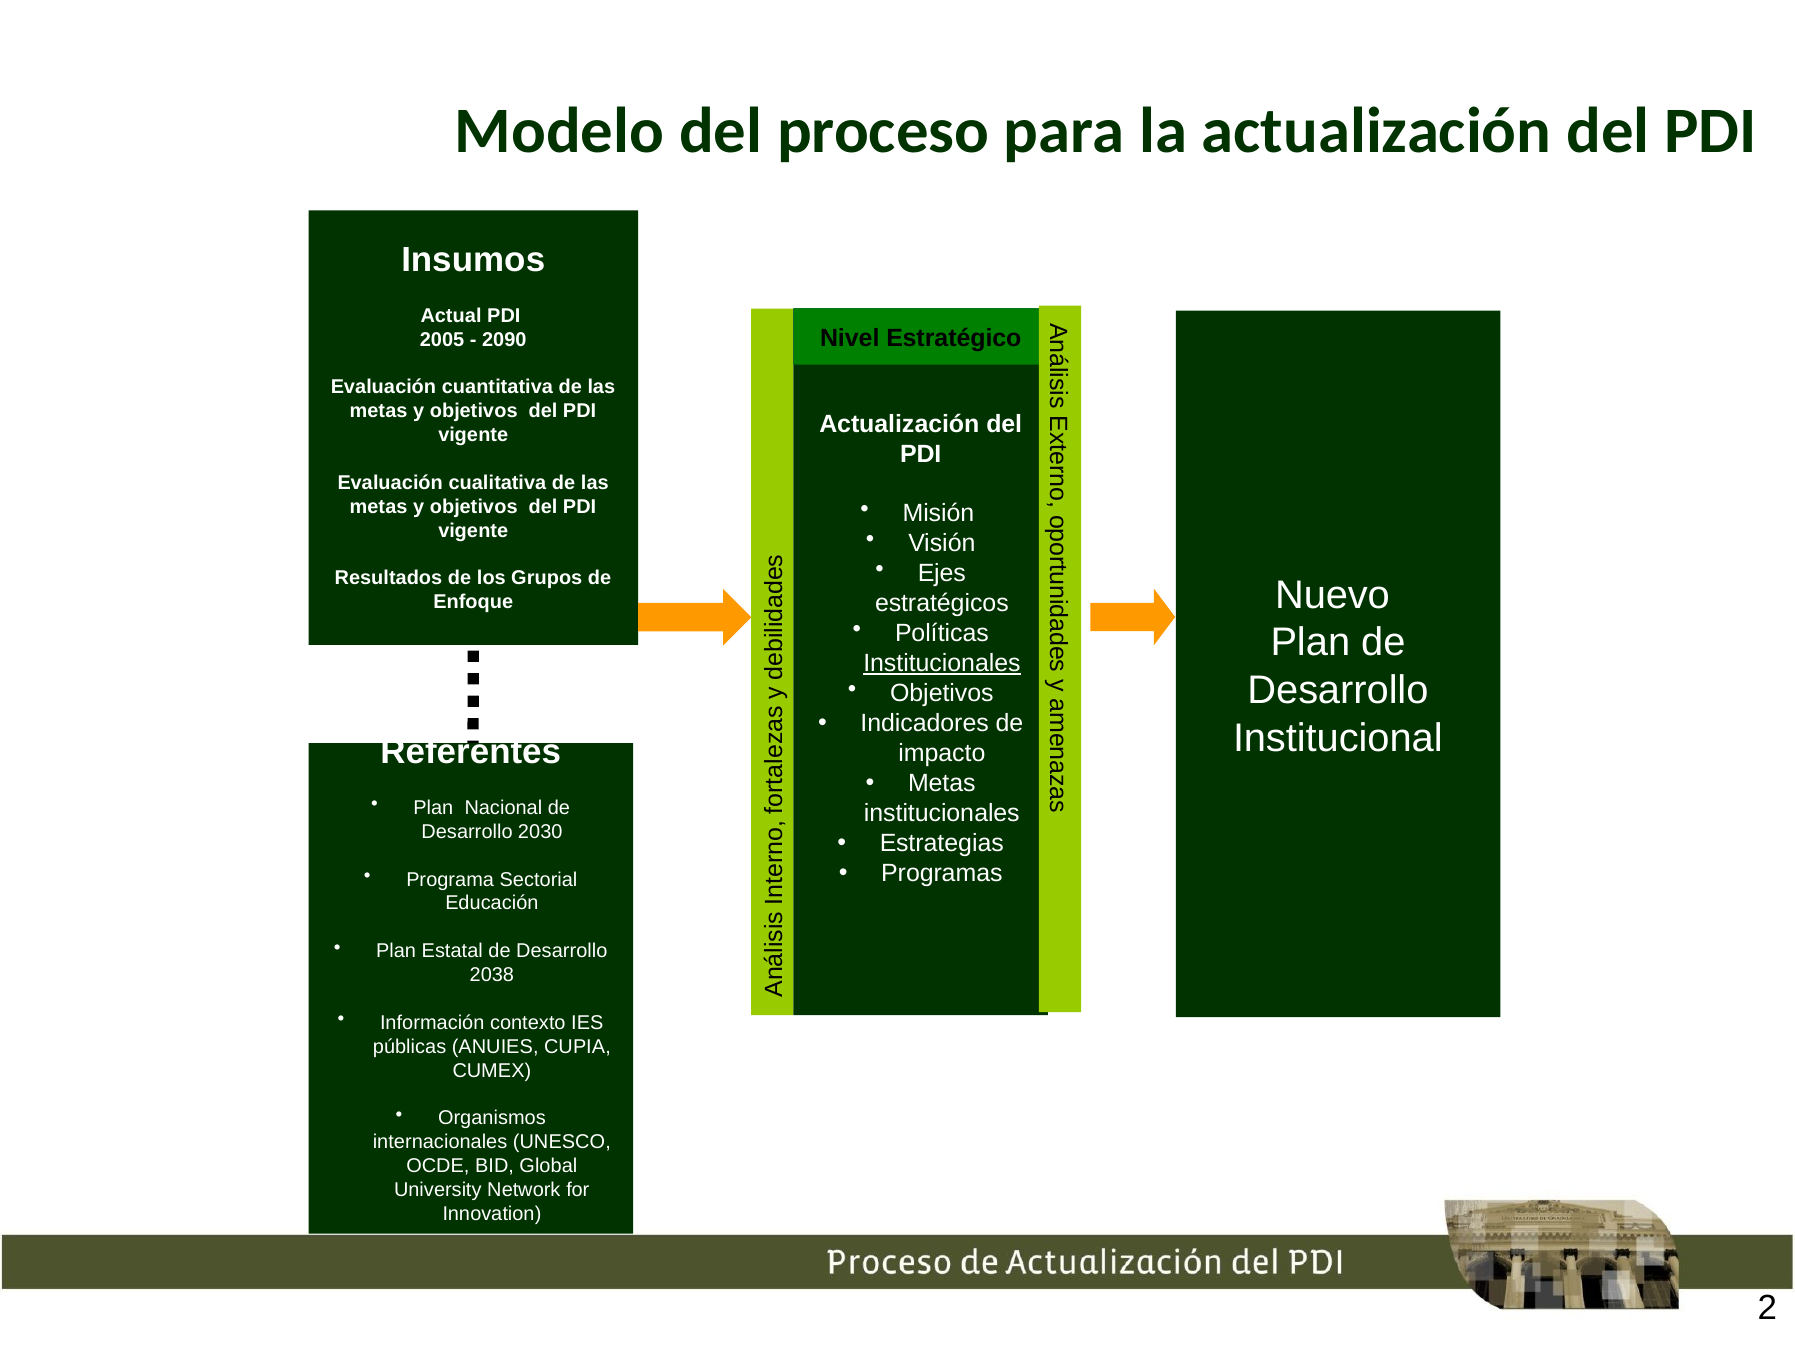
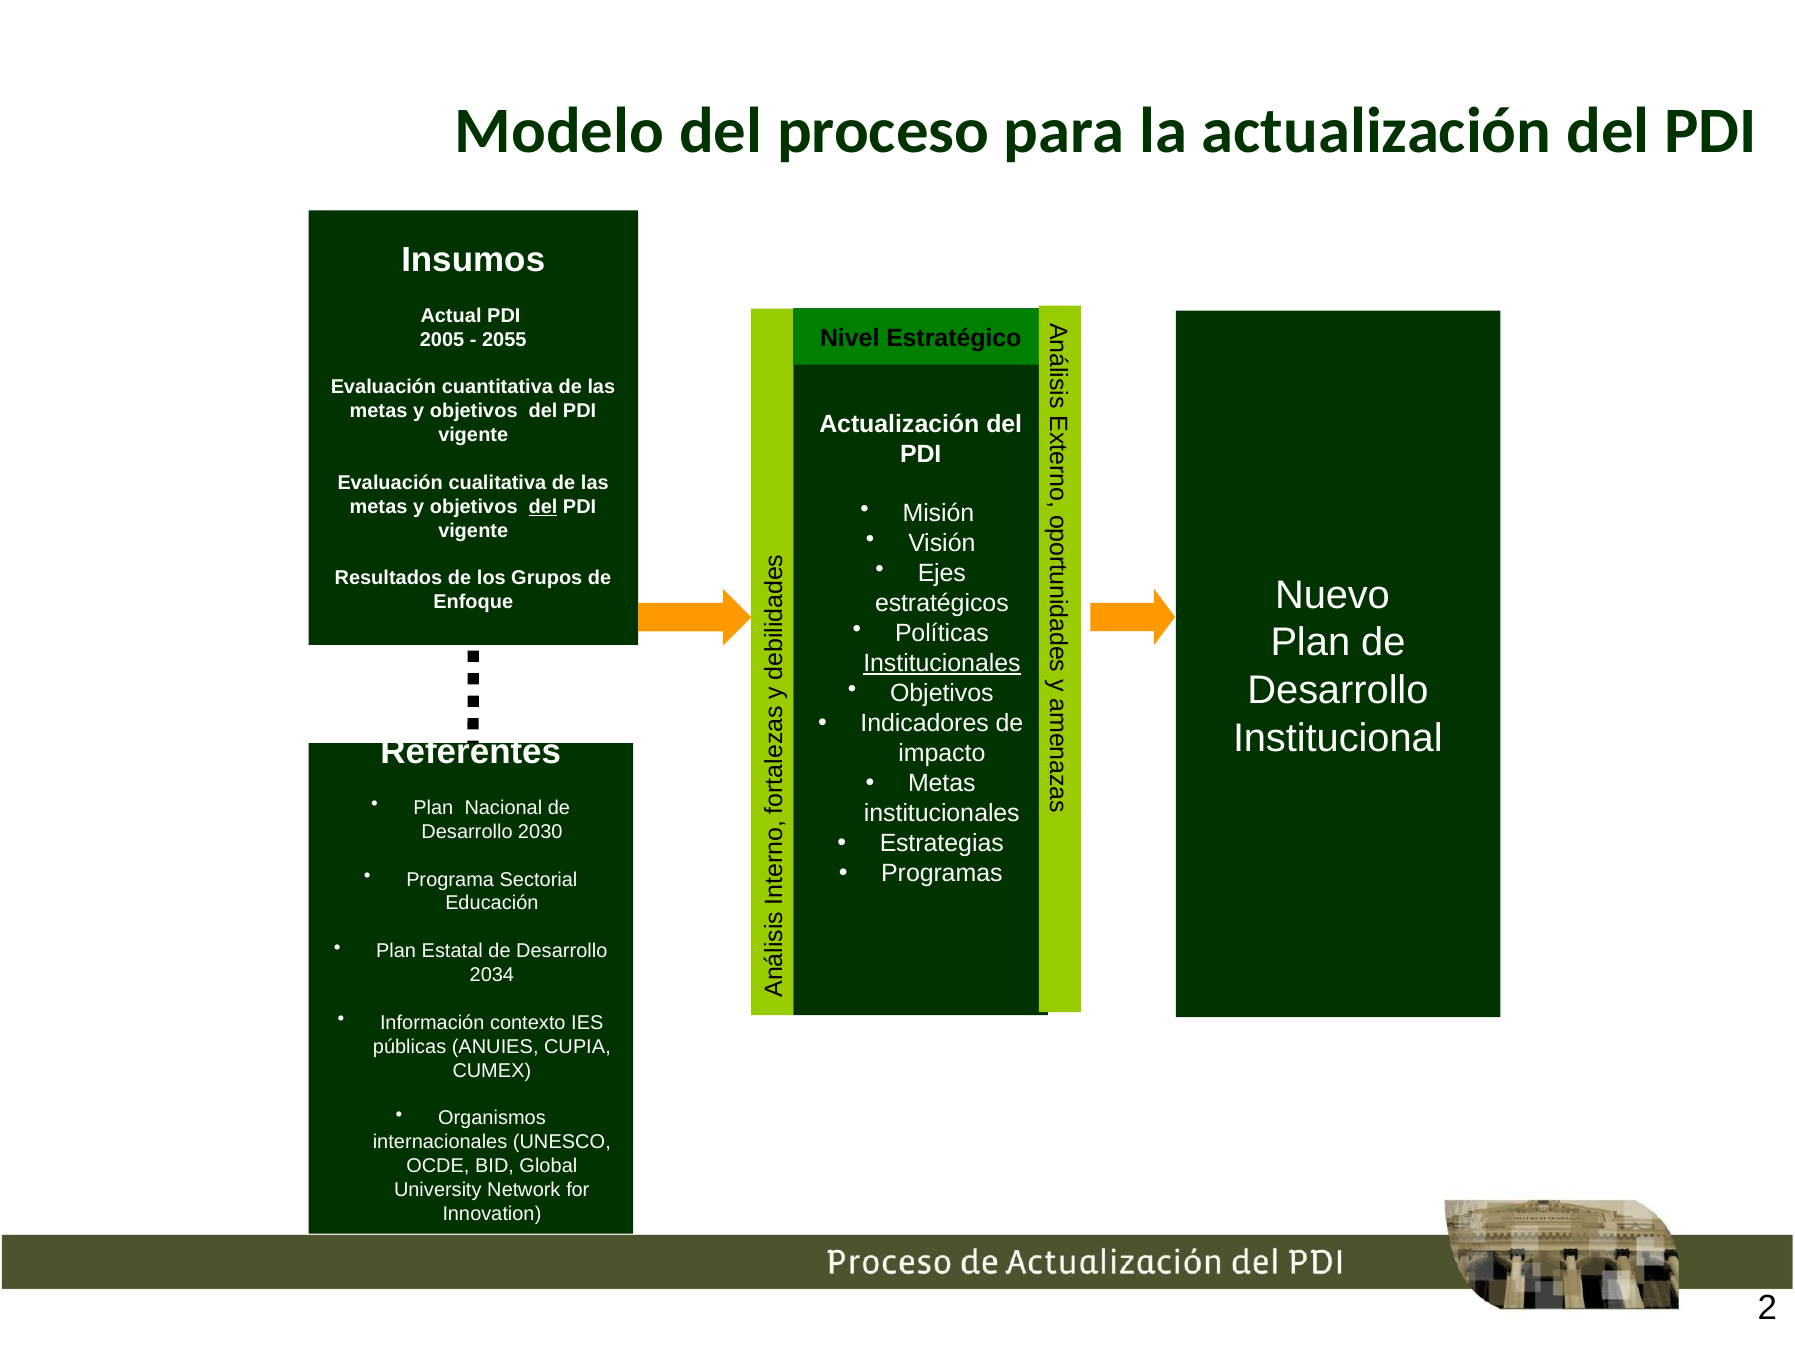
2090: 2090 -> 2055 (504, 340)
del underline: none -> present (543, 507)
2038: 2038 -> 2034 (492, 975)
